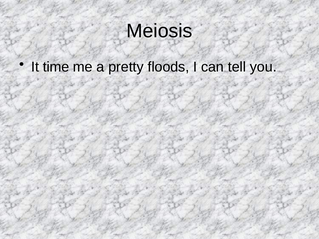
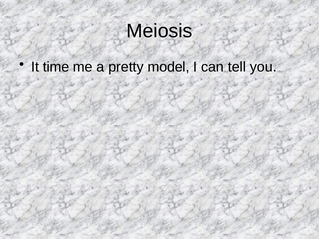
floods: floods -> model (169, 67)
